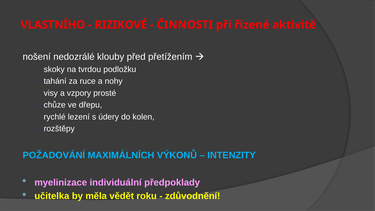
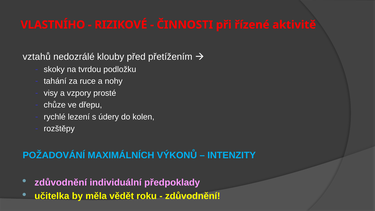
nošení: nošení -> vztahů (37, 57)
myelinizace: myelinizace -> zdůvodnění (61, 182)
